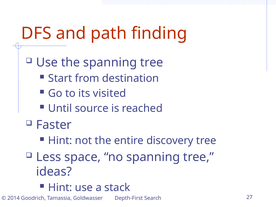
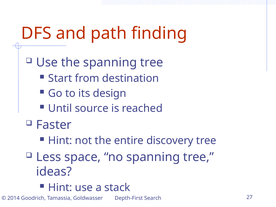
visited: visited -> design (110, 93)
